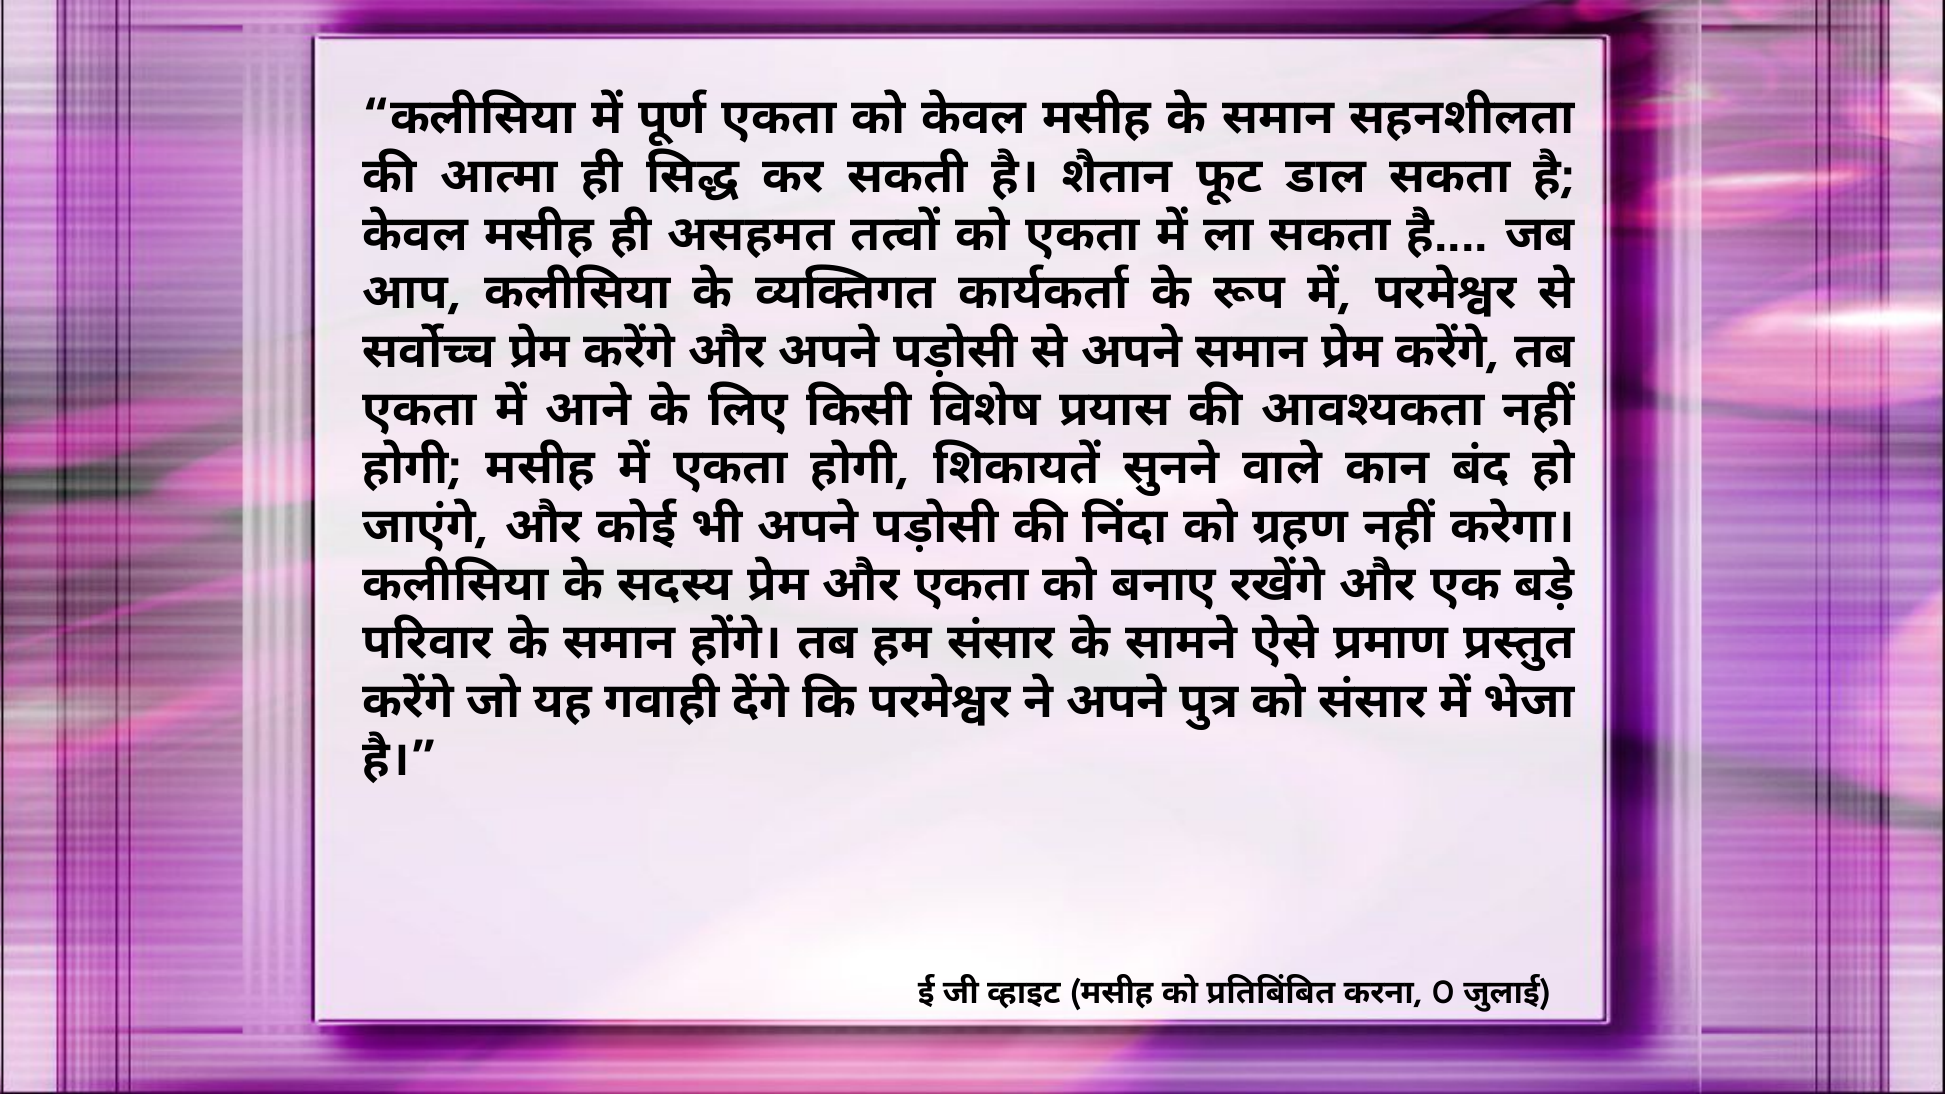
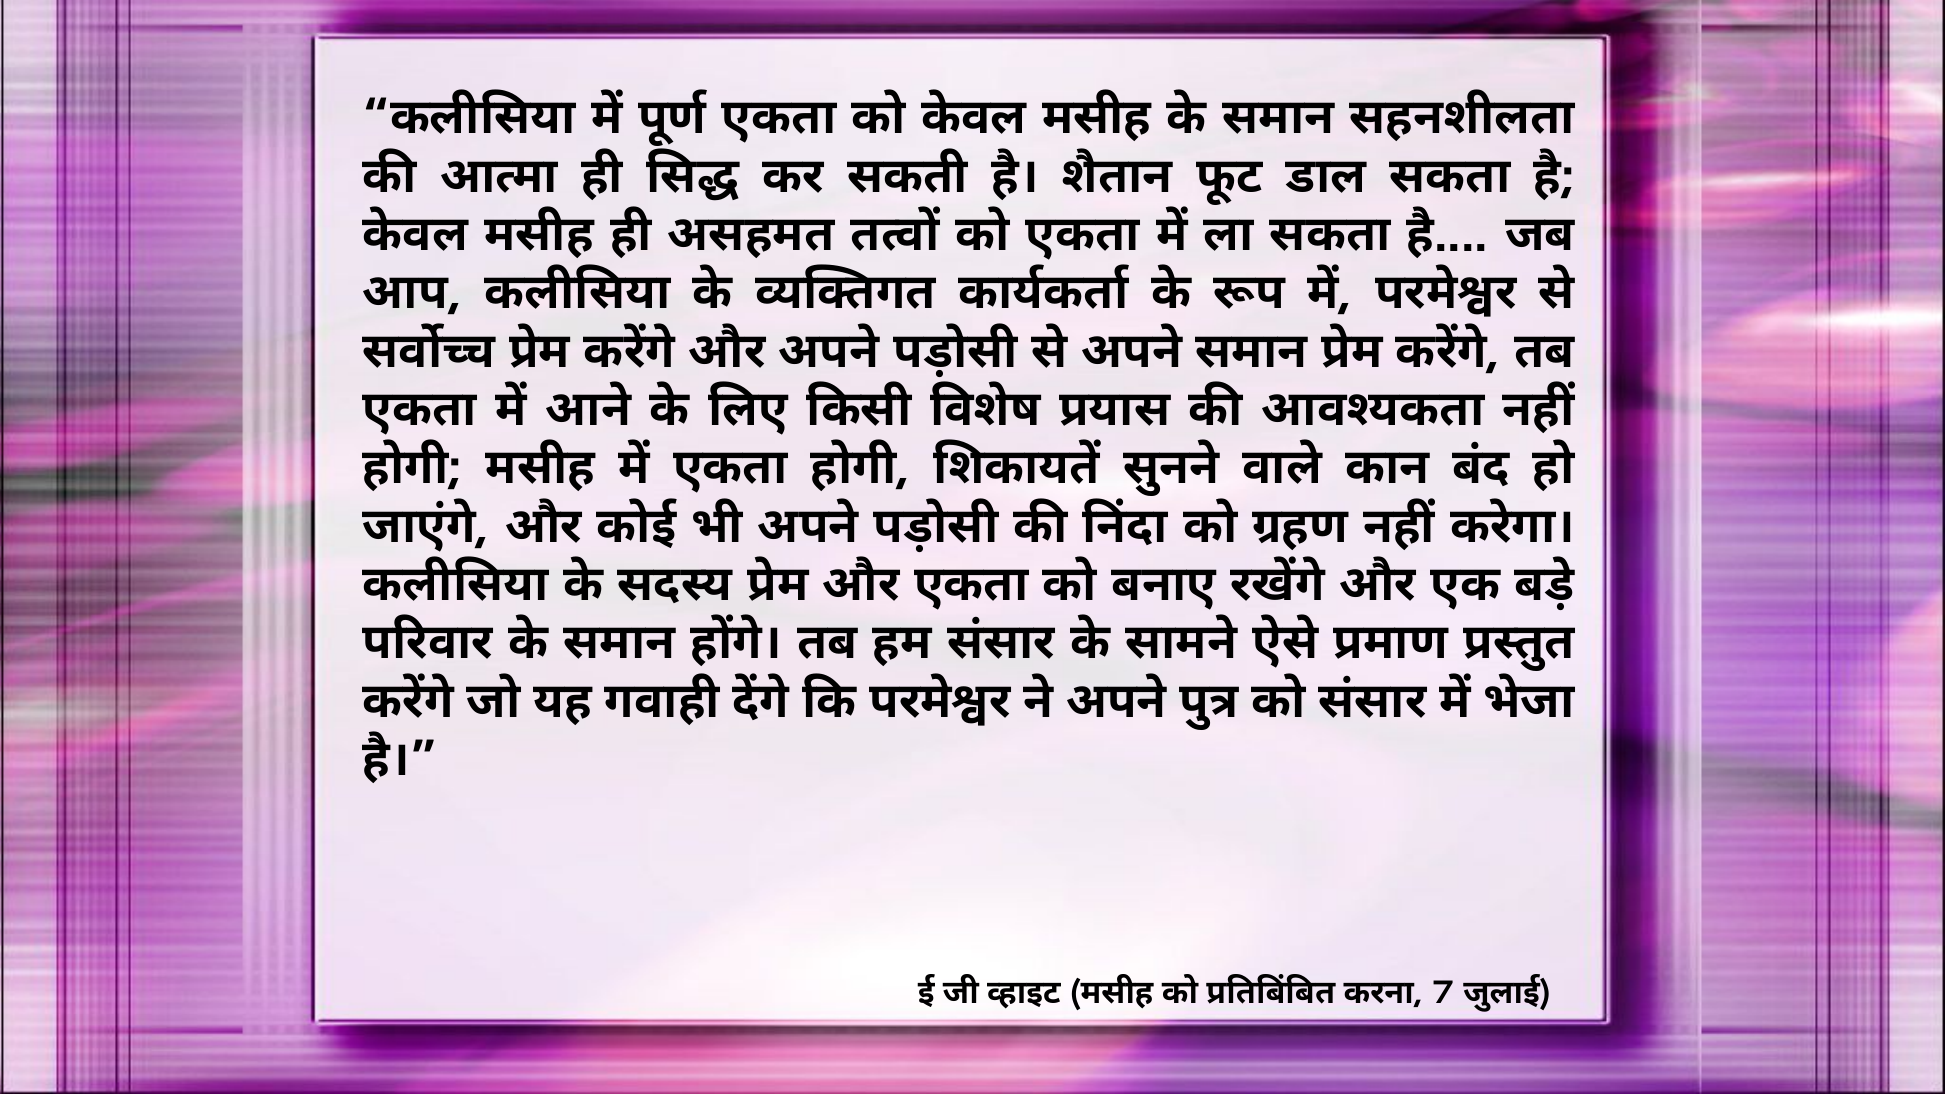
0: 0 -> 7 (1443, 993)
